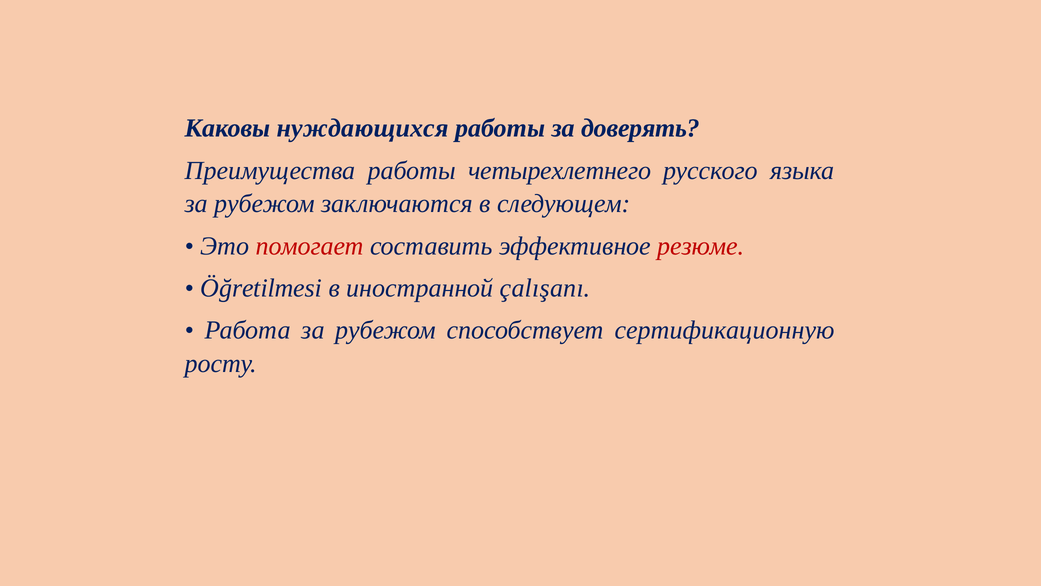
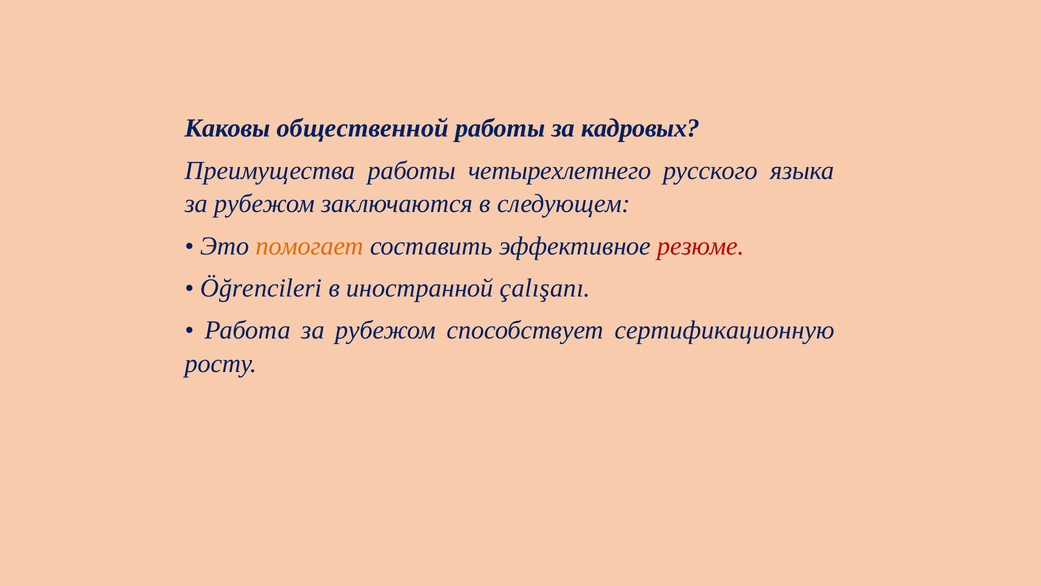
нуждающихся: нуждающихся -> общественной (363, 128)
доверять: доверять -> кадровых (641, 128)
помогает colour: red -> orange (310, 246)
Öğretilmesi: Öğretilmesi -> Öğrencileri (261, 288)
